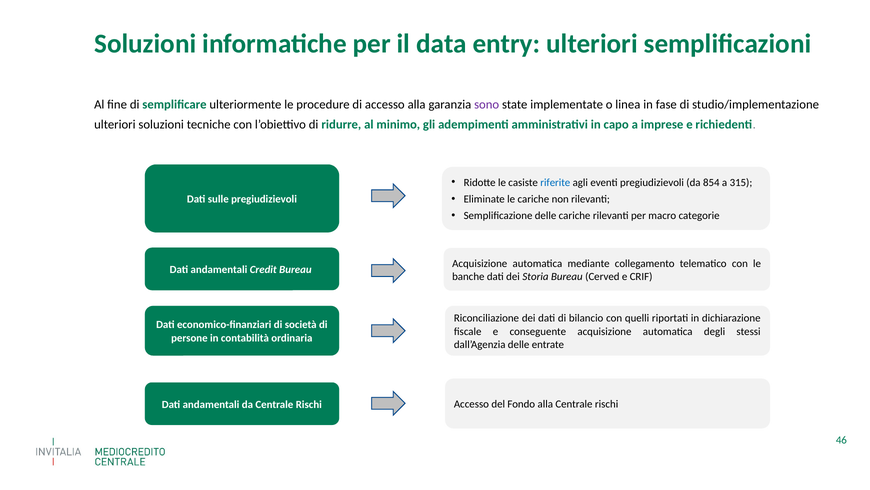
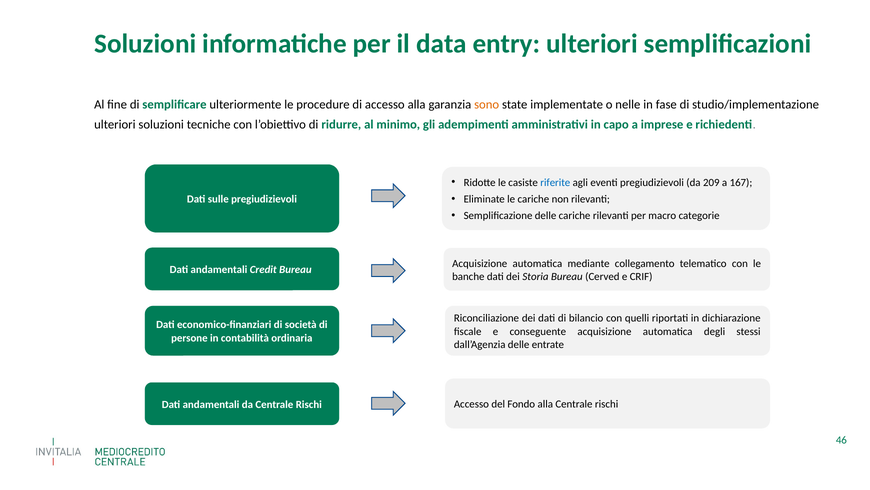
sono colour: purple -> orange (487, 105)
linea: linea -> nelle (628, 105)
854: 854 -> 209 (711, 182)
315: 315 -> 167 (741, 182)
